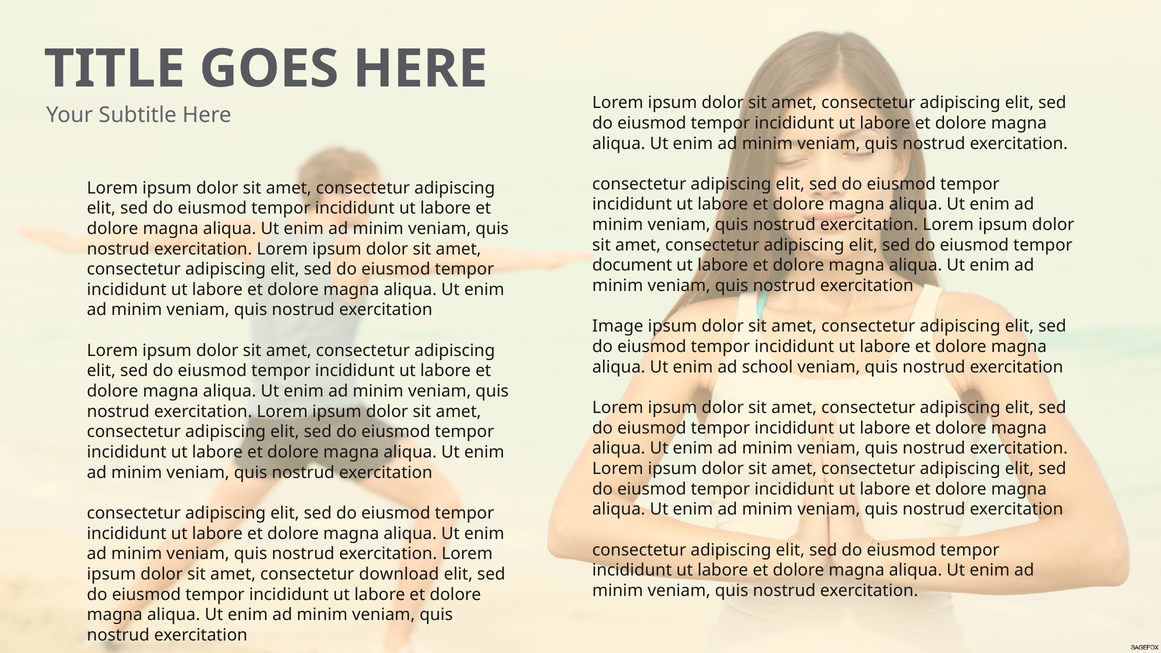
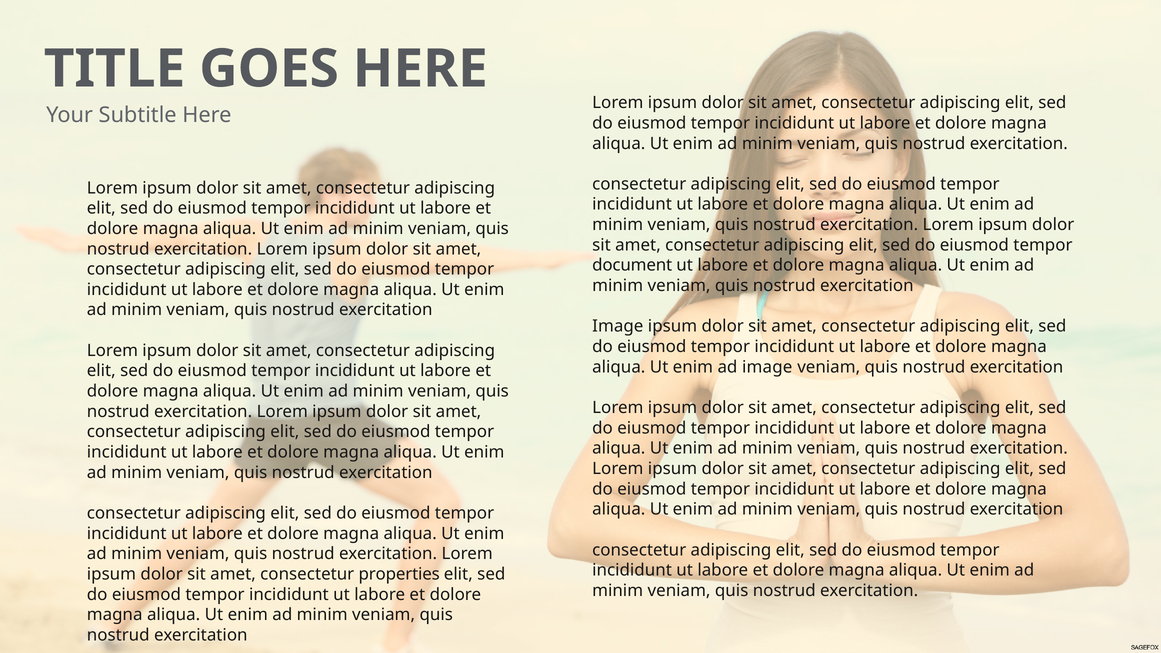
ad school: school -> image (767, 367)
download: download -> properties (399, 574)
